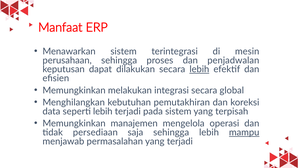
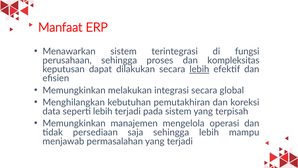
mesin: mesin -> fungsi (247, 51)
penjadwalan: penjadwalan -> kompleksitas (233, 60)
mampu underline: present -> none (244, 132)
